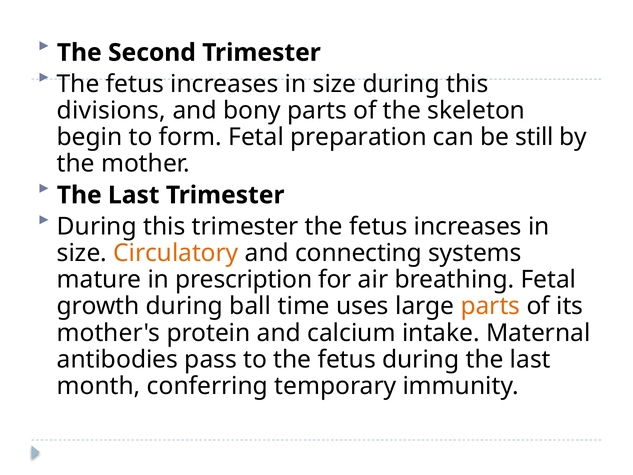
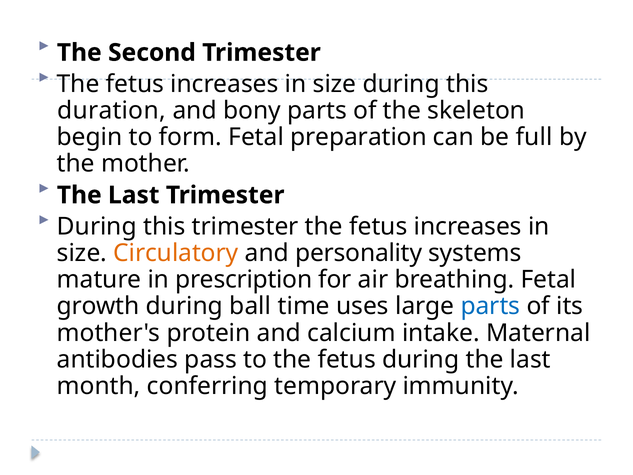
divisions: divisions -> duration (111, 111)
still: still -> full (534, 137)
connecting: connecting -> personality (359, 253)
parts colour: orange -> blue (490, 306)
